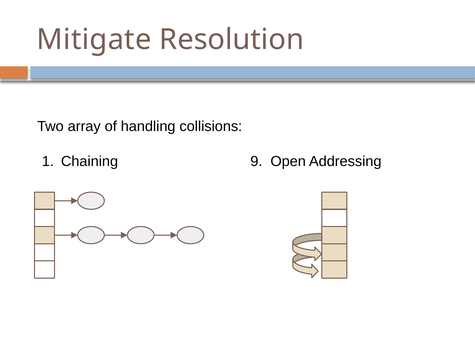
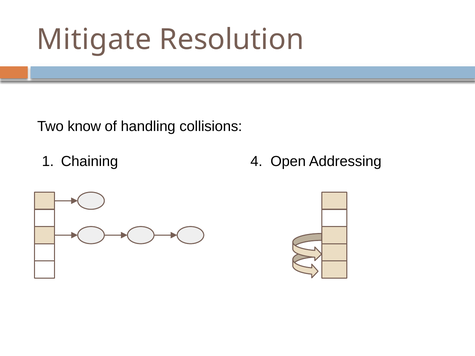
array: array -> know (84, 127)
9: 9 -> 4 (256, 161)
